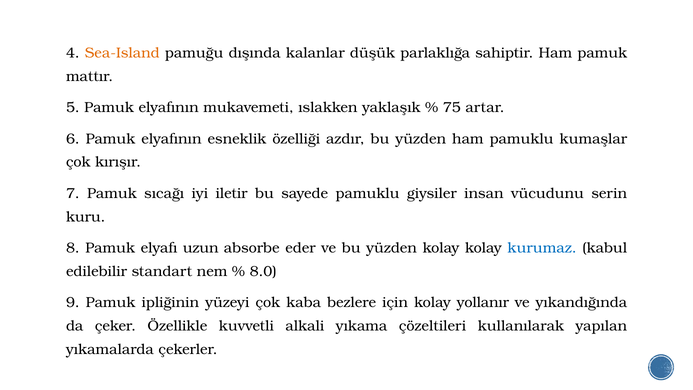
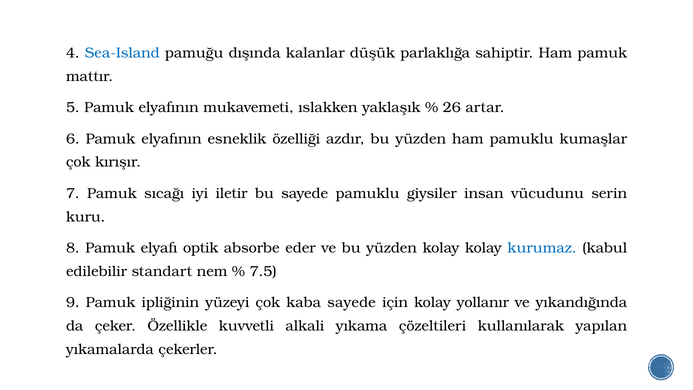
Sea-Island colour: orange -> blue (122, 53)
75: 75 -> 26 (452, 108)
uzun: uzun -> optik (201, 248)
8.0: 8.0 -> 7.5 (263, 271)
kaba bezlere: bezlere -> sayede (352, 302)
